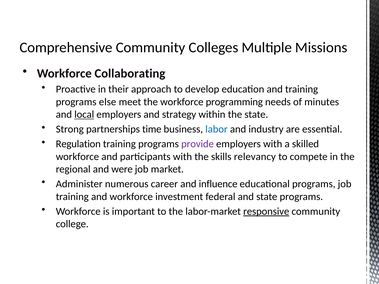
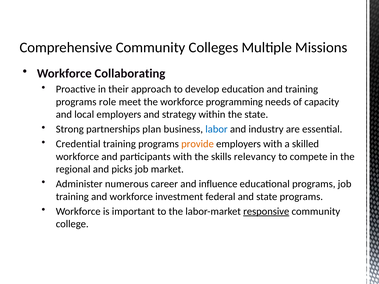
else: else -> role (108, 102)
minutes: minutes -> capacity (322, 102)
local underline: present -> none (84, 115)
time: time -> plan (152, 129)
Regulation: Regulation -> Credential (78, 144)
provide colour: purple -> orange (198, 144)
were: were -> picks (122, 169)
